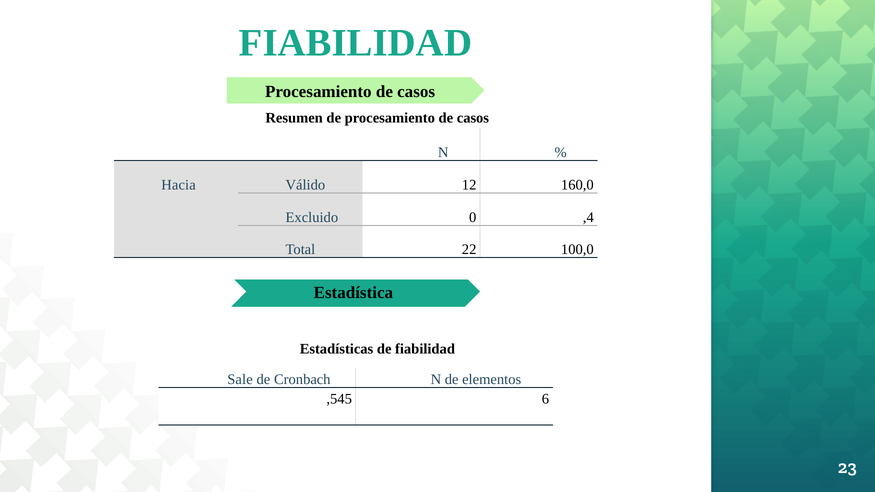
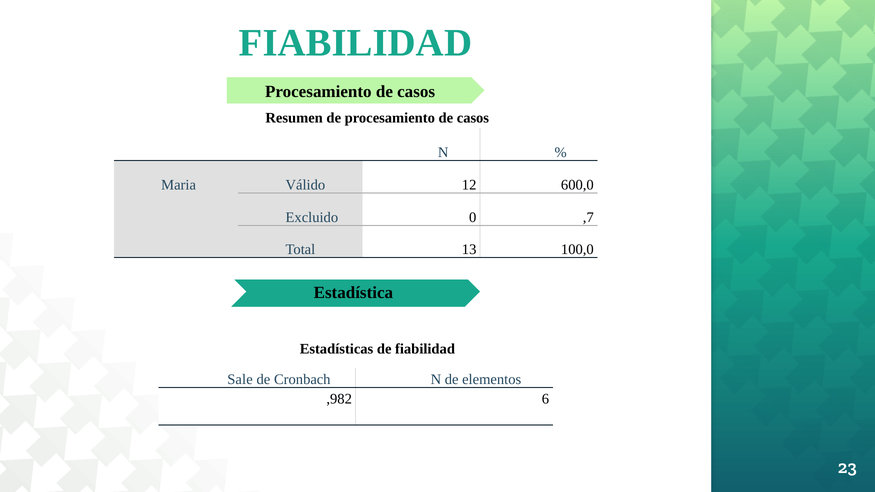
Hacia: Hacia -> Maria (179, 185)
160,0: 160,0 -> 600,0 (577, 185)
,4: ,4 -> ,7 (588, 217)
22: 22 -> 13 (469, 250)
,545: ,545 -> ,982 (339, 399)
